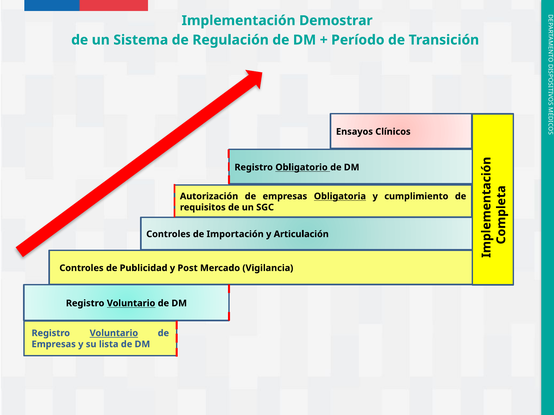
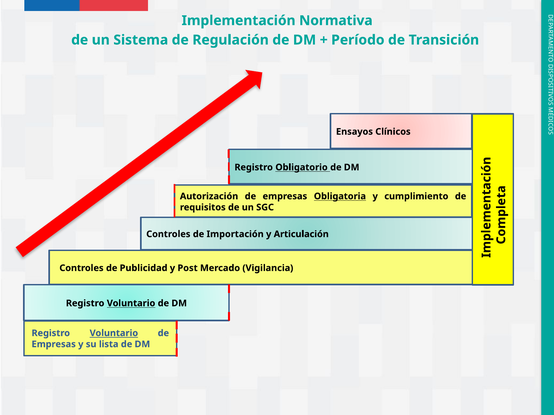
Demostrar: Demostrar -> Normativa (336, 21)
